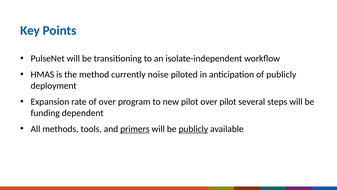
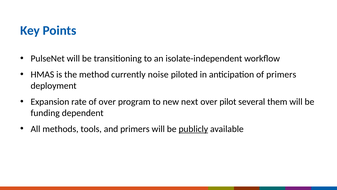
of publicly: publicly -> primers (281, 74)
new pilot: pilot -> next (190, 101)
steps: steps -> them (277, 101)
primers underline: present -> none (135, 129)
